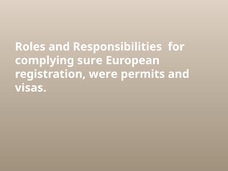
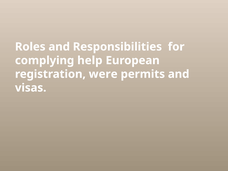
sure: sure -> help (90, 60)
